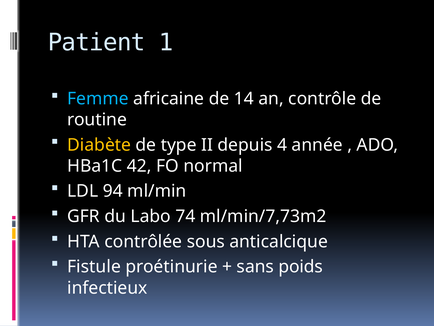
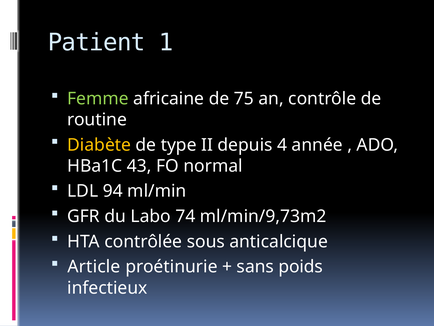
Femme colour: light blue -> light green (98, 98)
14: 14 -> 75 (244, 98)
42: 42 -> 43 (139, 166)
ml/min/7,73m2: ml/min/7,73m2 -> ml/min/9,73m2 (263, 216)
Fistule: Fistule -> Article (94, 266)
